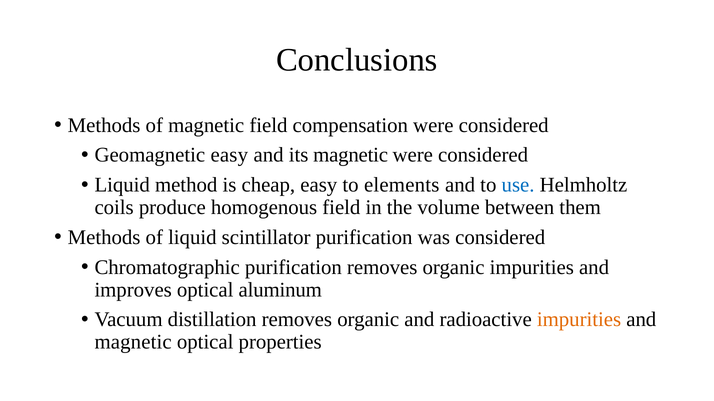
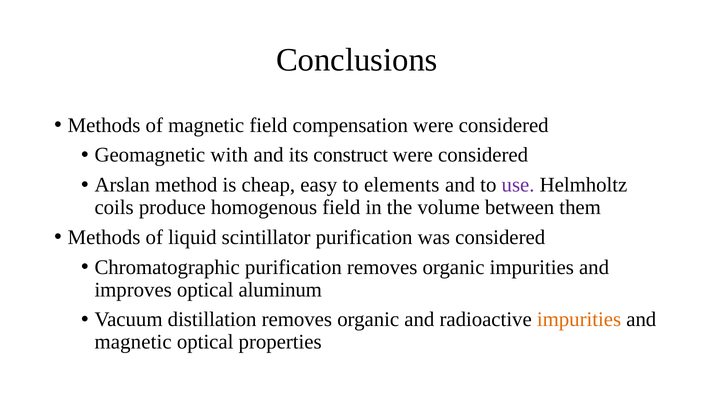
Geomagnetic easy: easy -> with (229, 155)
its magnetic: magnetic -> construct (351, 155)
Liquid: Liquid -> Arslan (122, 185)
use colour: blue -> purple (518, 185)
